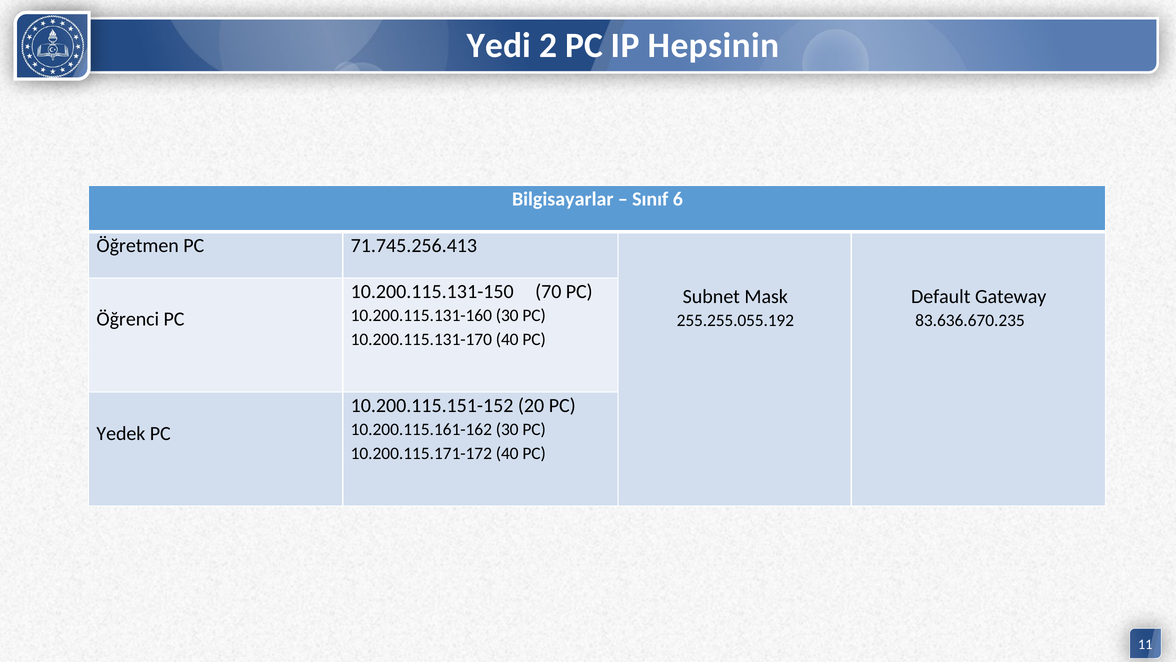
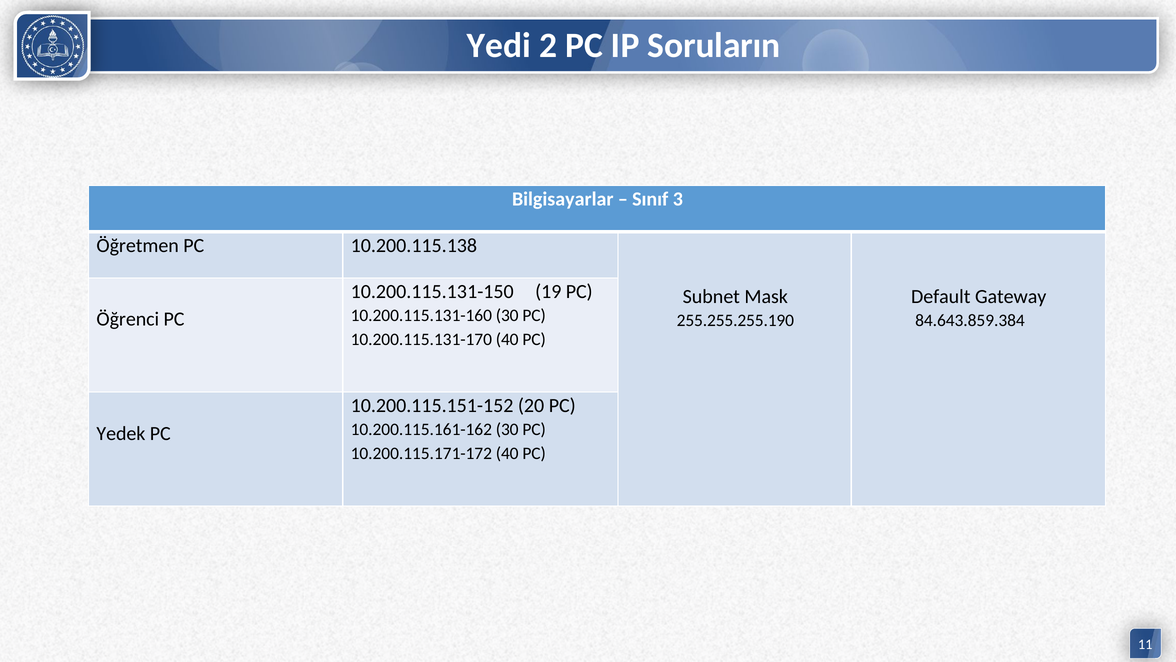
Hepsinin: Hepsinin -> Soruların (714, 46)
6: 6 -> 3 (678, 199)
71.745.256.413: 71.745.256.413 -> 10.200.115.138 (414, 245)
70: 70 -> 19 (548, 291)
255.255.055.192: 255.255.055.192 -> 255.255.255.190 (735, 320)
83.636.670.235: 83.636.670.235 -> 84.643.859.384 (970, 320)
